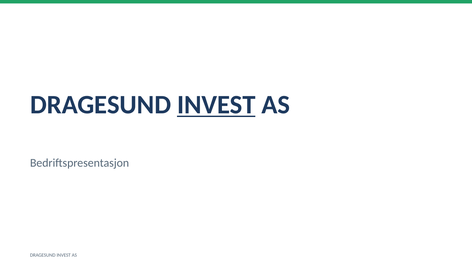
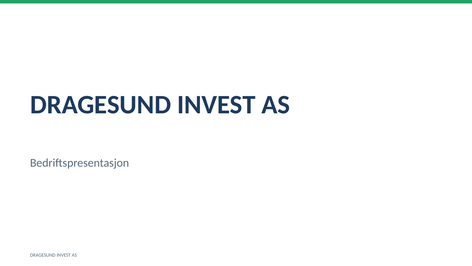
INVEST underline: present -> none (216, 105)
